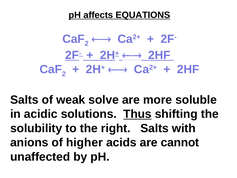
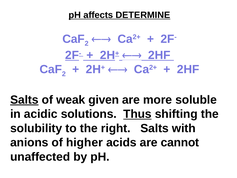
EQUATIONS: EQUATIONS -> DETERMINE (143, 15)
Salts underline: none -> present (24, 100)
solve: solve -> given (104, 100)
